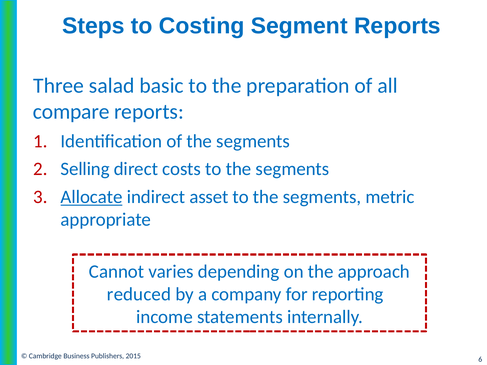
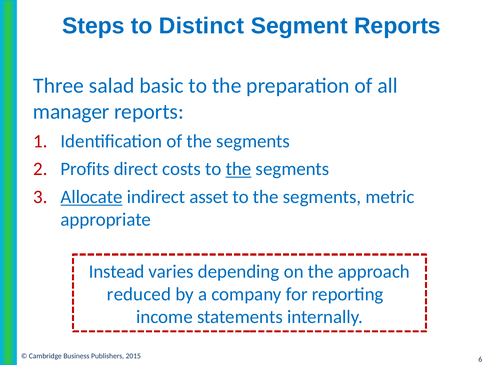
Costing: Costing -> Distinct (202, 26)
compare: compare -> manager (71, 112)
Selling: Selling -> Profits (85, 169)
the underline: none -> present (239, 169)
Cannot: Cannot -> Instead (117, 272)
